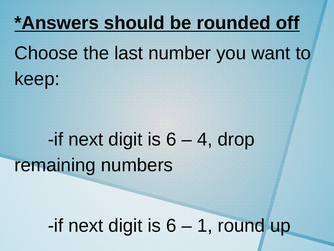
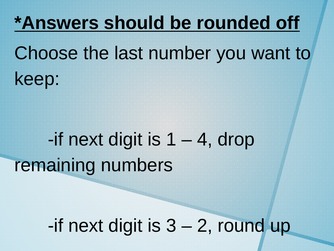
6: 6 -> 1 (171, 139)
6: 6 -> 3 (171, 225)
1: 1 -> 2 (205, 225)
